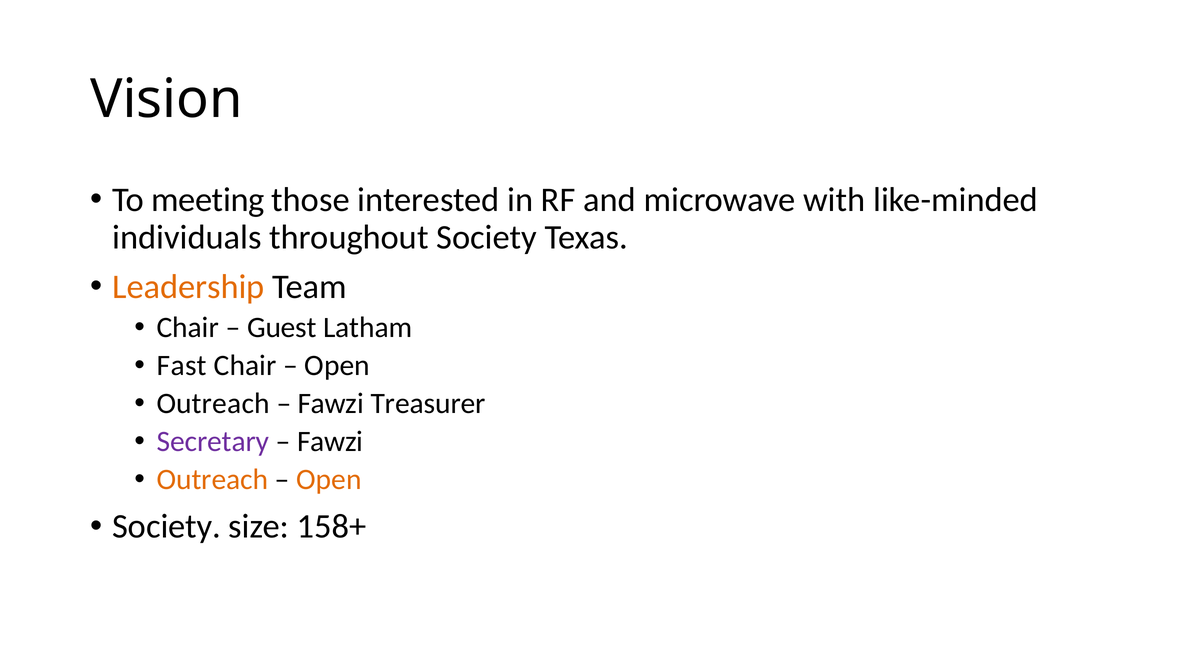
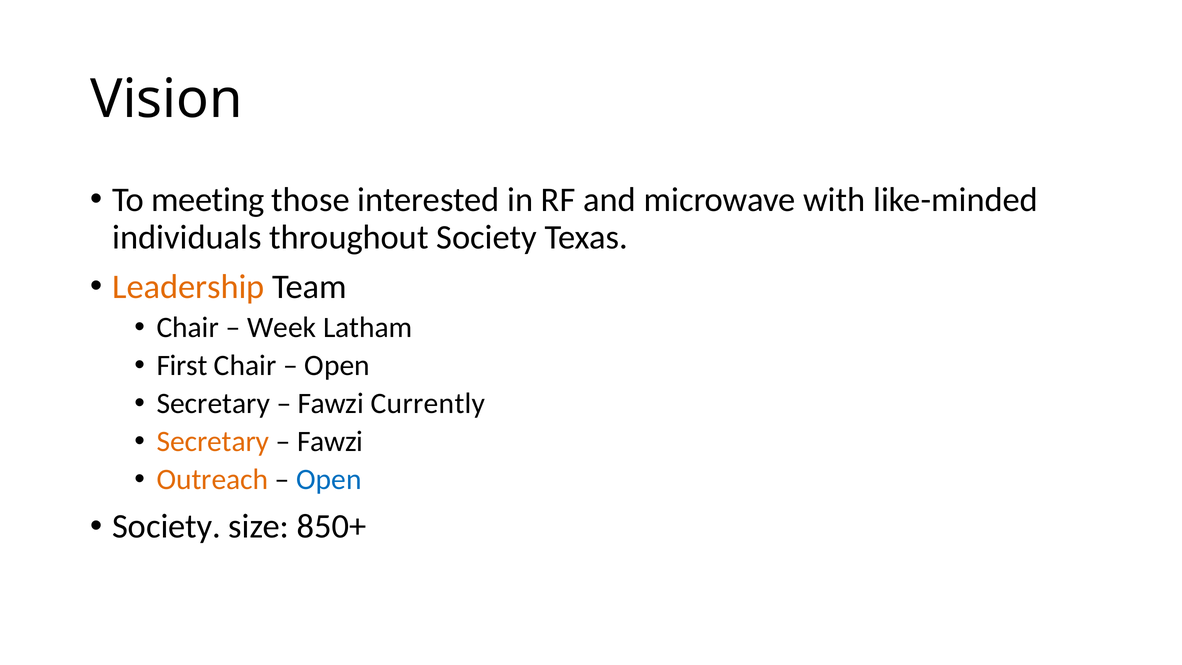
Guest: Guest -> Week (282, 327)
Fast: Fast -> First (182, 365)
Outreach: Outreach -> Secretary (213, 403)
Treasurer: Treasurer -> Currently (428, 403)
Secretary colour: purple -> orange (213, 442)
Open colour: orange -> blue (329, 480)
158+: 158+ -> 850+ (332, 526)
